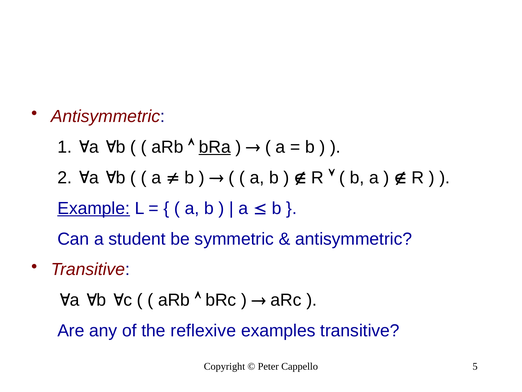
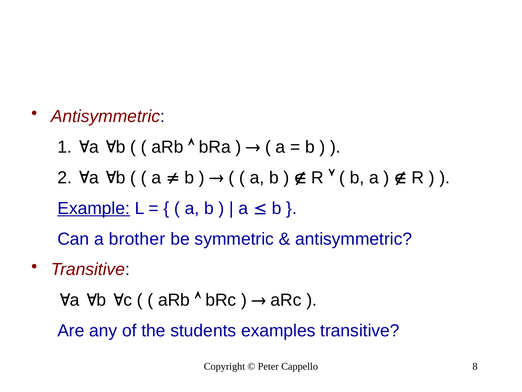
bRa underline: present -> none (215, 147)
student: student -> brother (137, 239)
reflexive: reflexive -> students (203, 330)
5: 5 -> 8 (475, 366)
